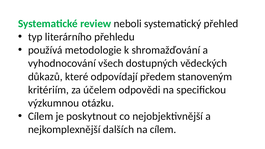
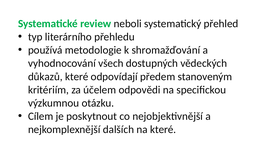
na cílem: cílem -> které (163, 130)
